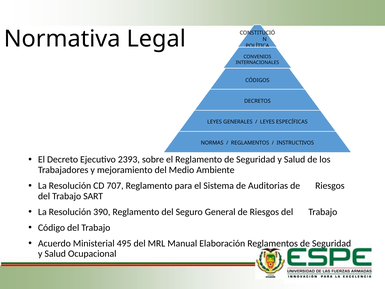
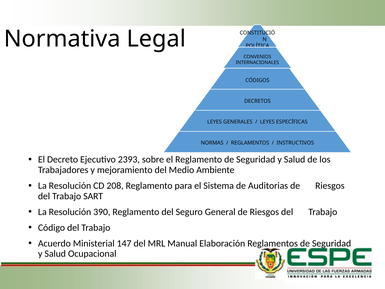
707: 707 -> 208 (115, 186)
495: 495 -> 147 (124, 243)
